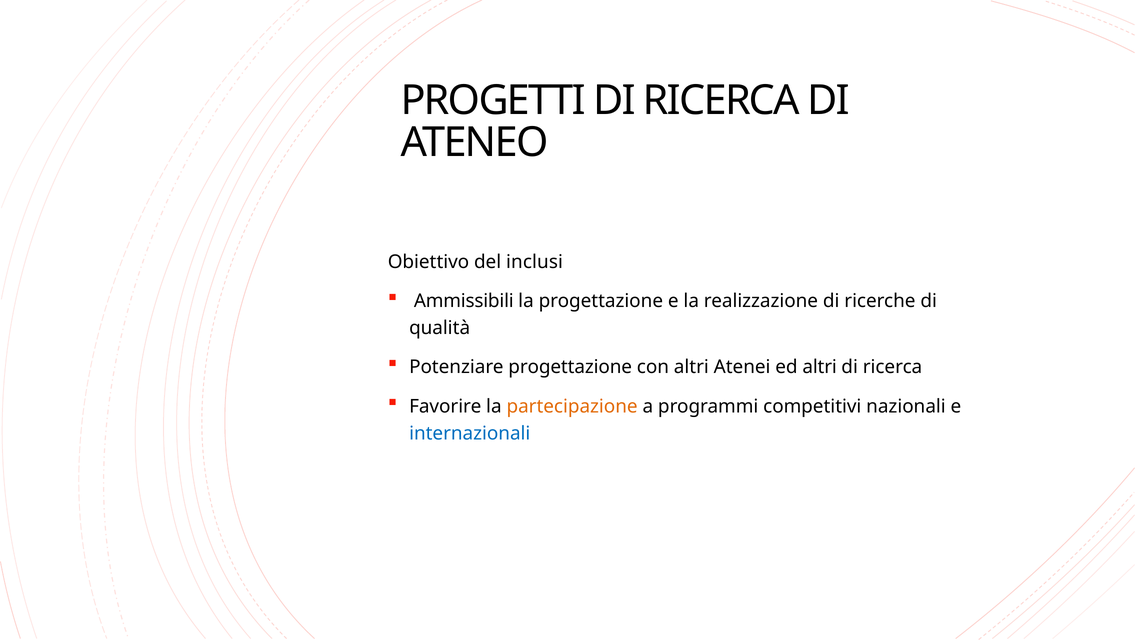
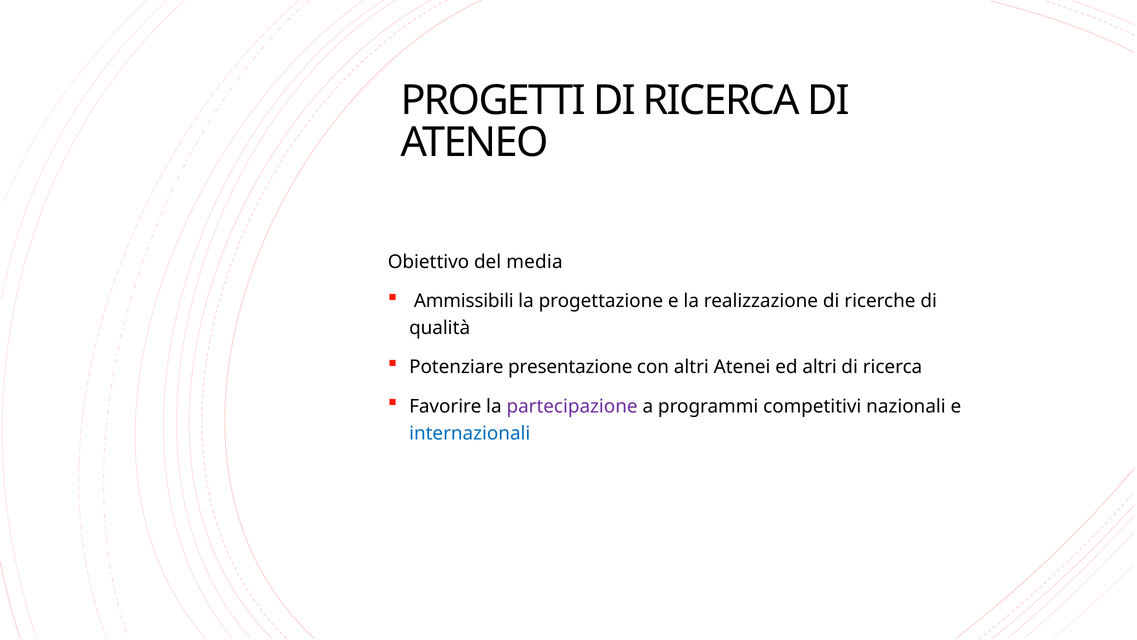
inclusi: inclusi -> media (534, 262)
Potenziare progettazione: progettazione -> presentazione (570, 367)
partecipazione colour: orange -> purple (572, 406)
